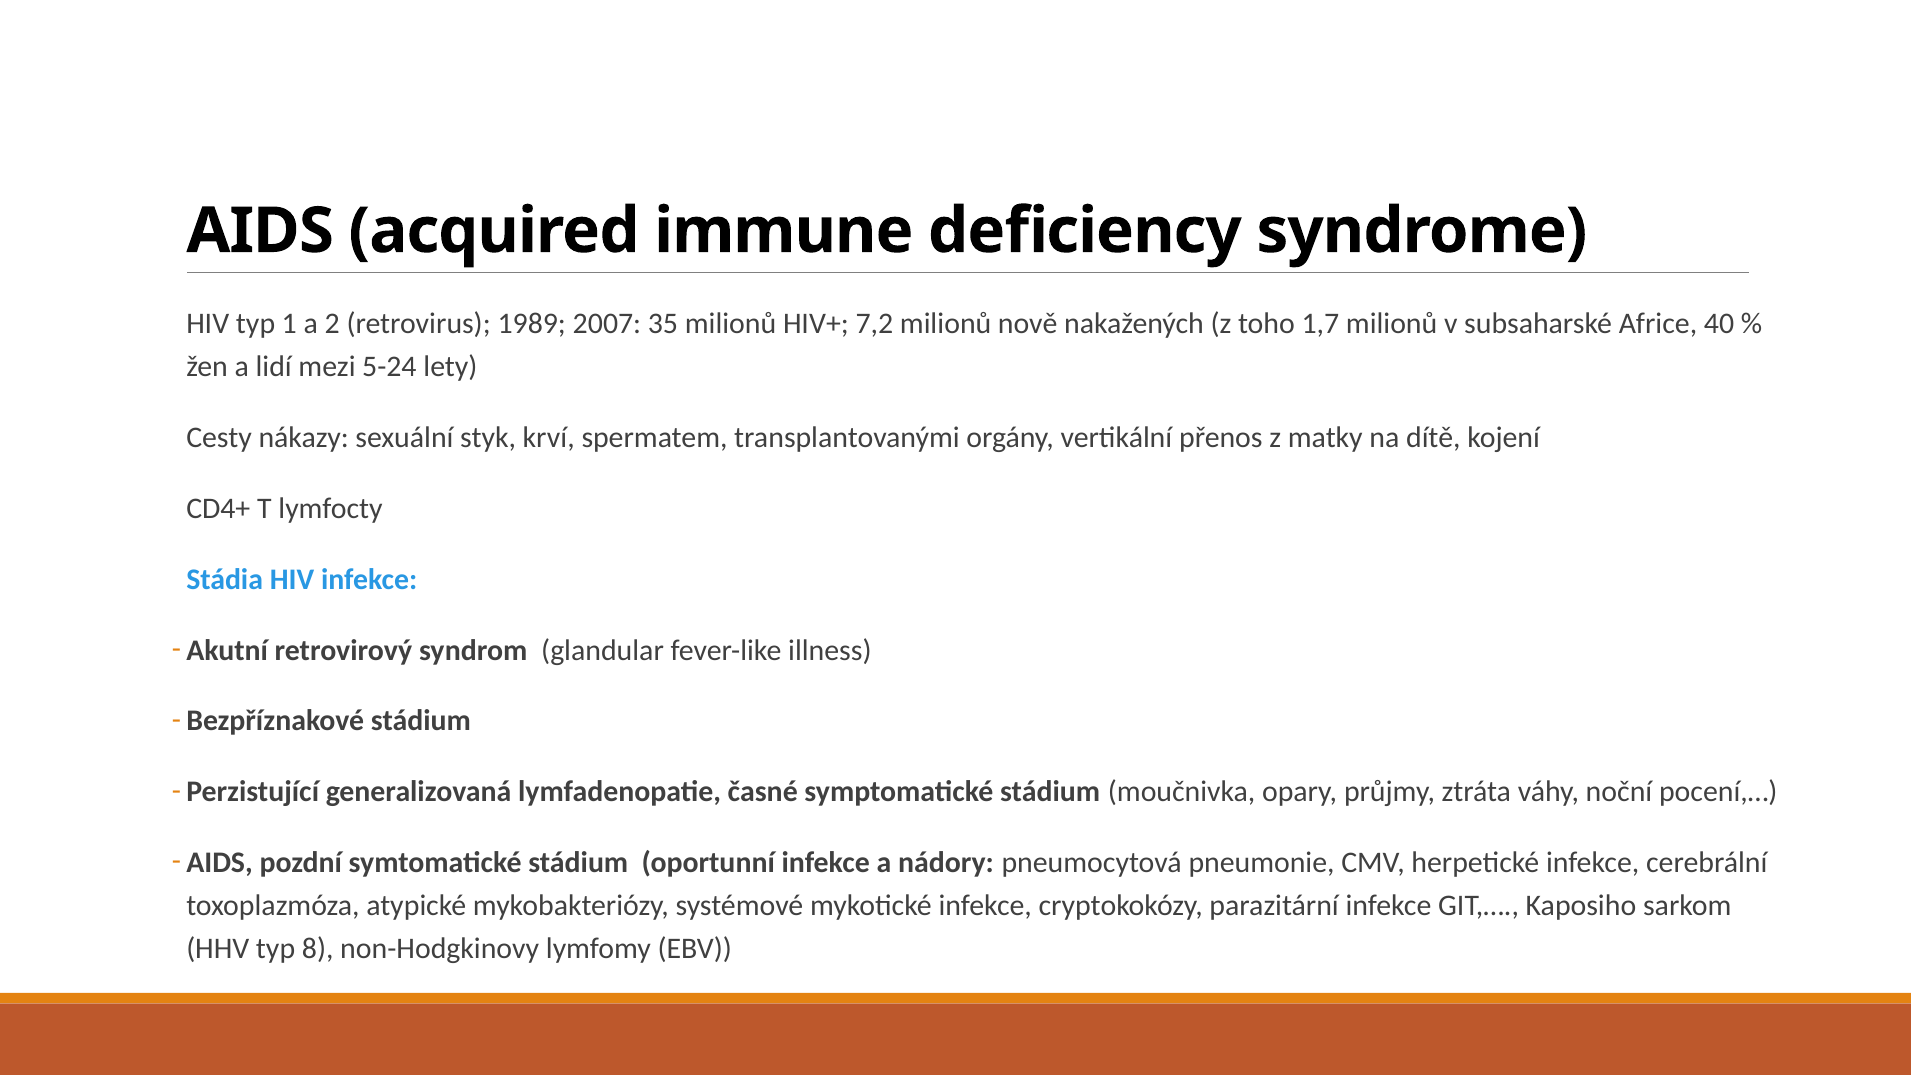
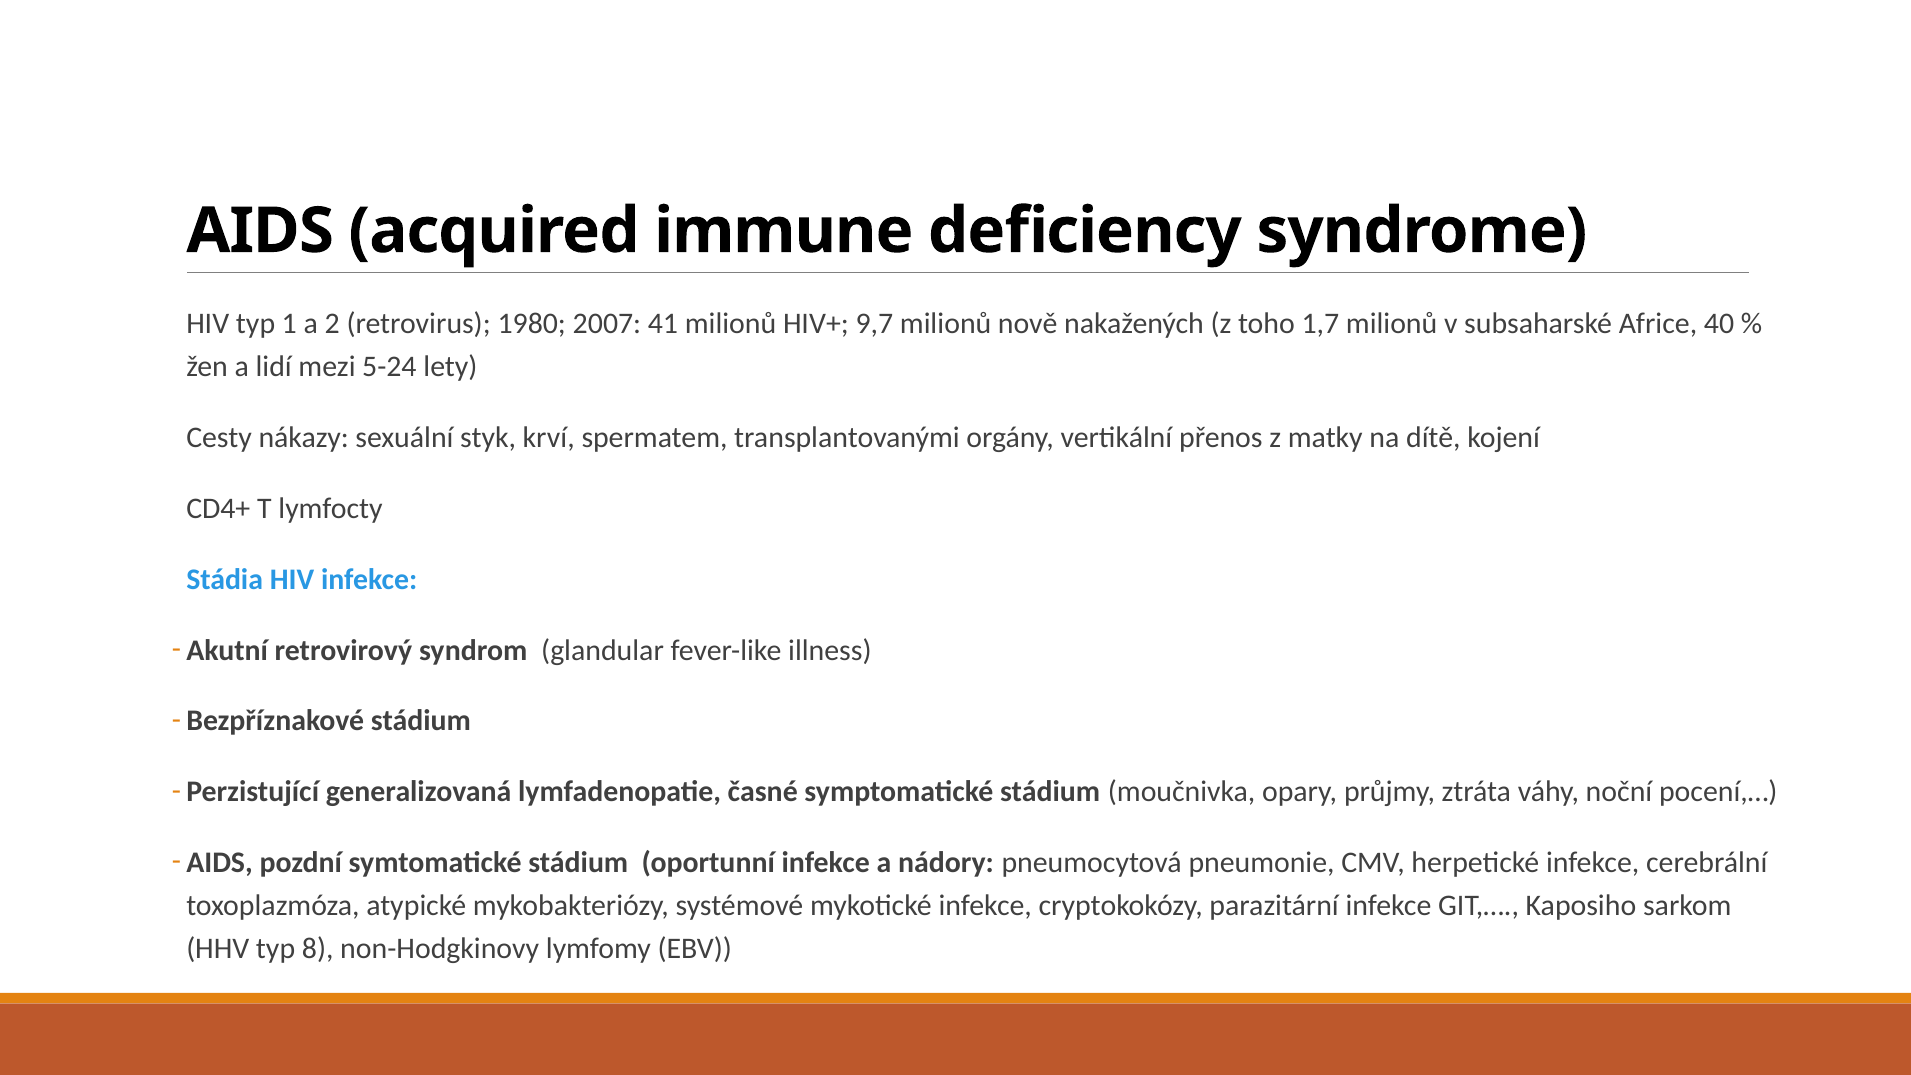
1989: 1989 -> 1980 (532, 324)
35: 35 -> 41 (663, 324)
7,2: 7,2 -> 9,7 (874, 324)
